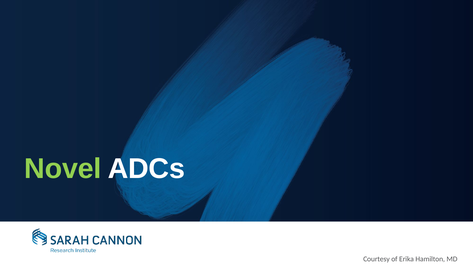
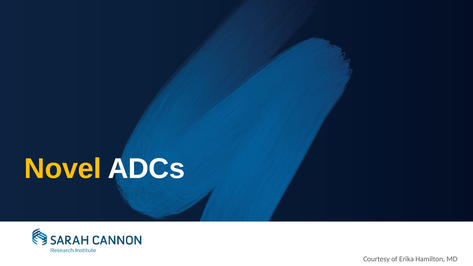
Novel colour: light green -> yellow (63, 169)
